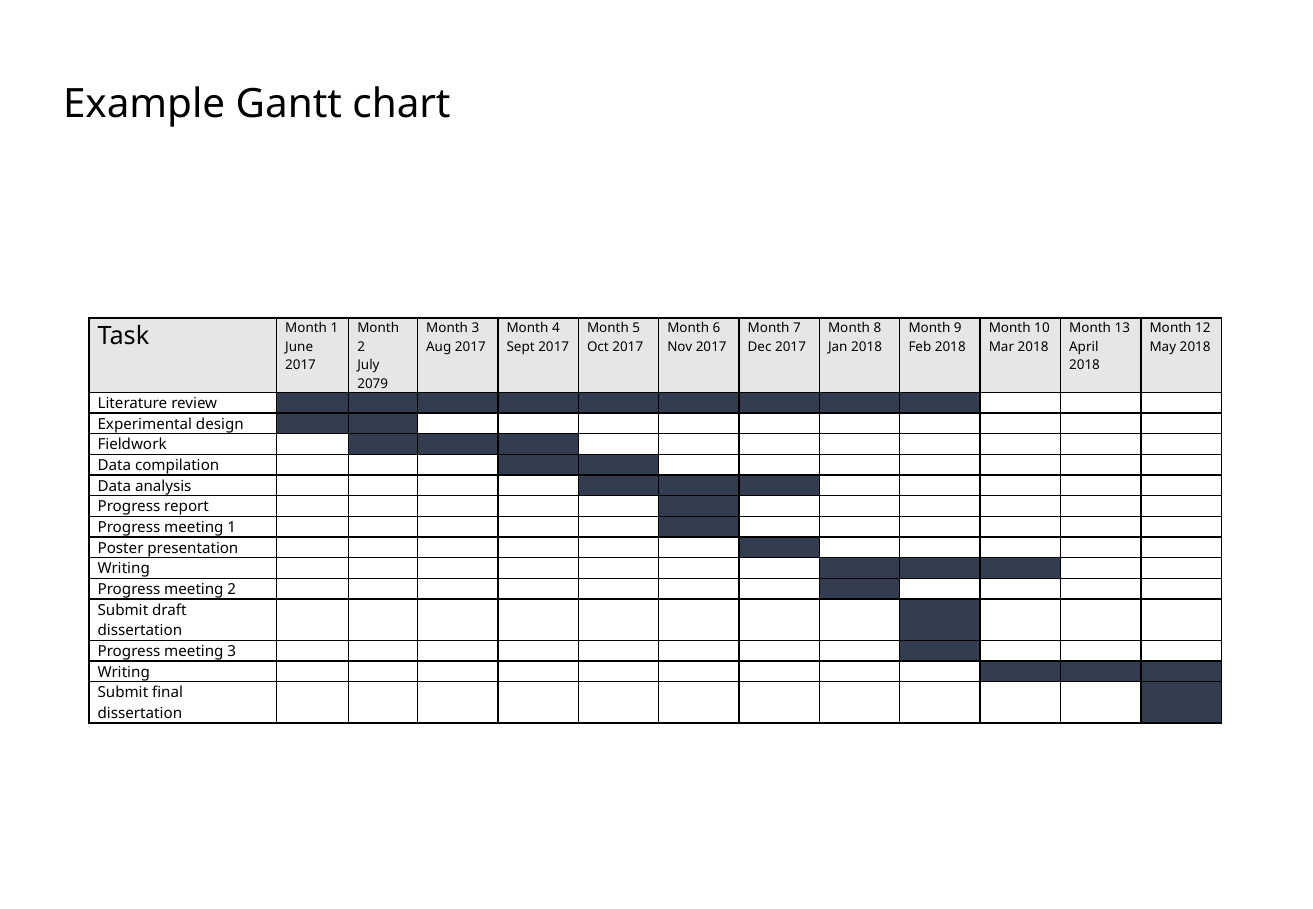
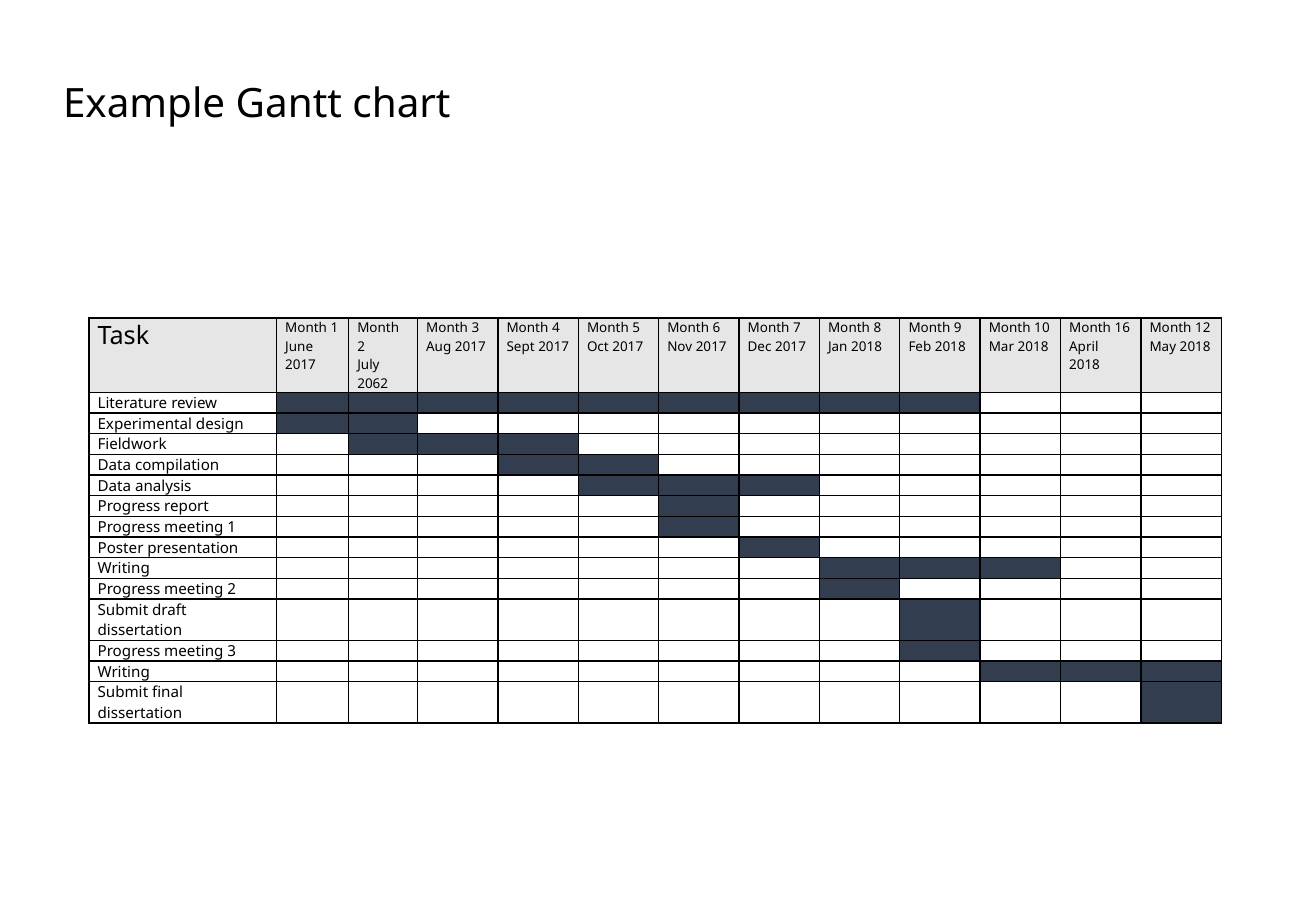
13: 13 -> 16 (1122, 328)
2079: 2079 -> 2062 (373, 384)
